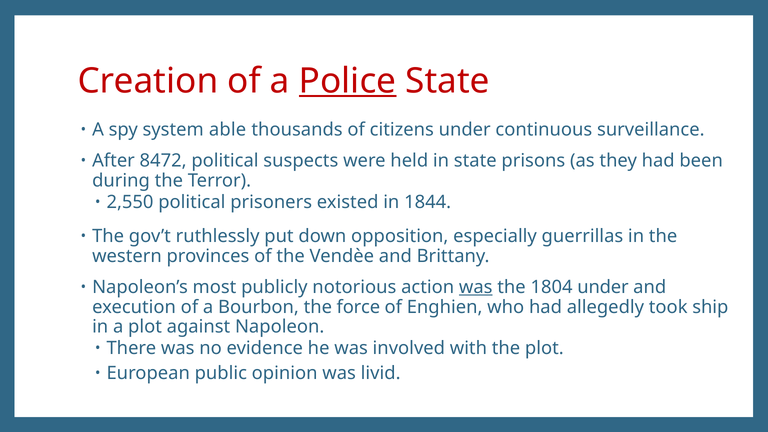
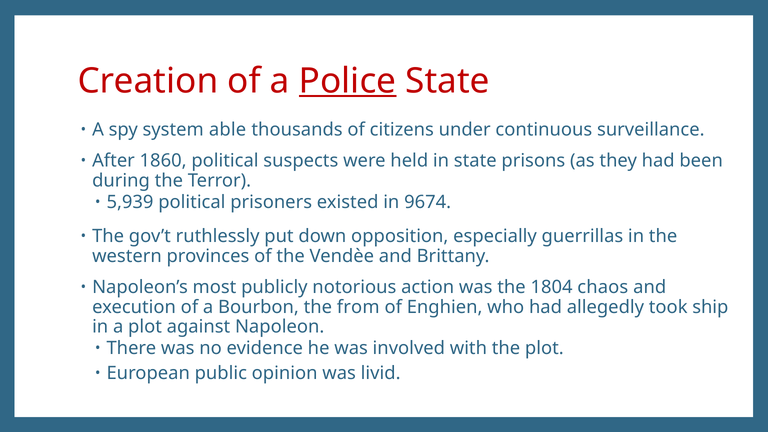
8472: 8472 -> 1860 (163, 161)
2,550: 2,550 -> 5,939 (130, 202)
1844: 1844 -> 9674 (428, 202)
was underline: present -> none (476, 287)
1804 under: under -> chaos (603, 287)
force: force -> from (358, 307)
